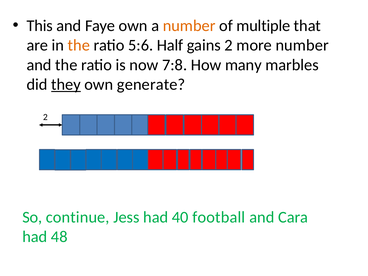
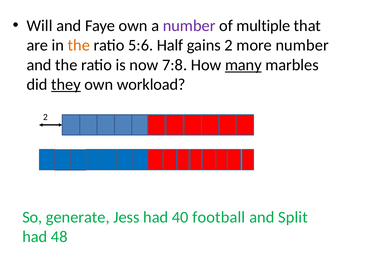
This: This -> Will (40, 26)
number colour: orange -> purple (189, 26)
many underline: none -> present (243, 65)
generate: generate -> workload (151, 85)
continue: continue -> generate (78, 217)
Cara: Cara -> Split (293, 217)
